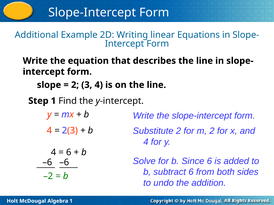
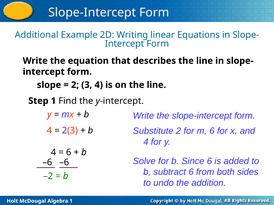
m 2: 2 -> 6 (212, 131)
